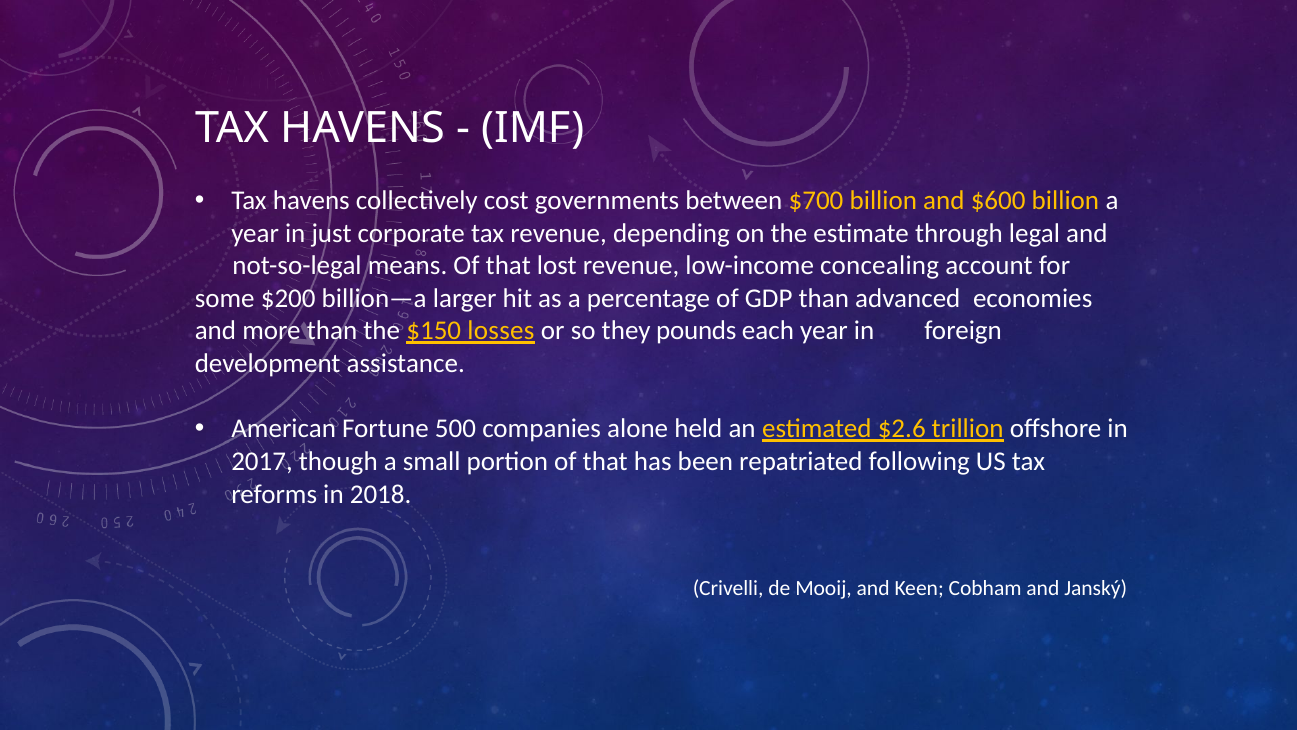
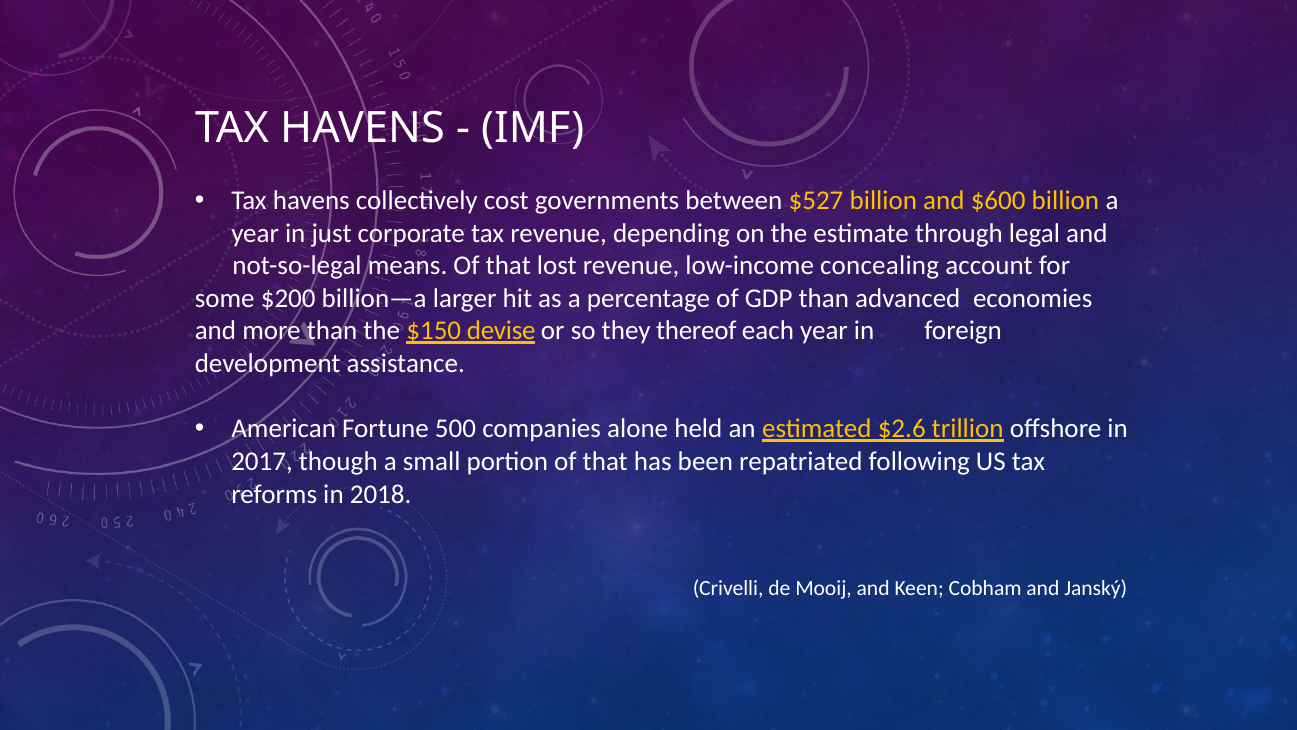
$700: $700 -> $527 (816, 201)
losses: losses -> devise (501, 331)
pounds: pounds -> thereof (696, 331)
